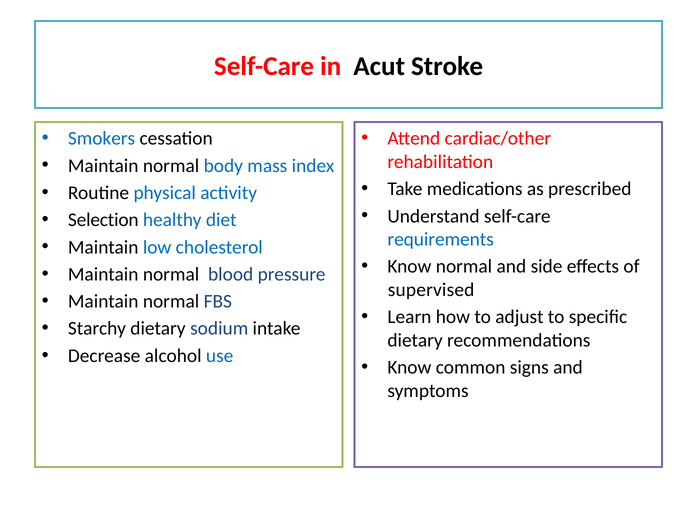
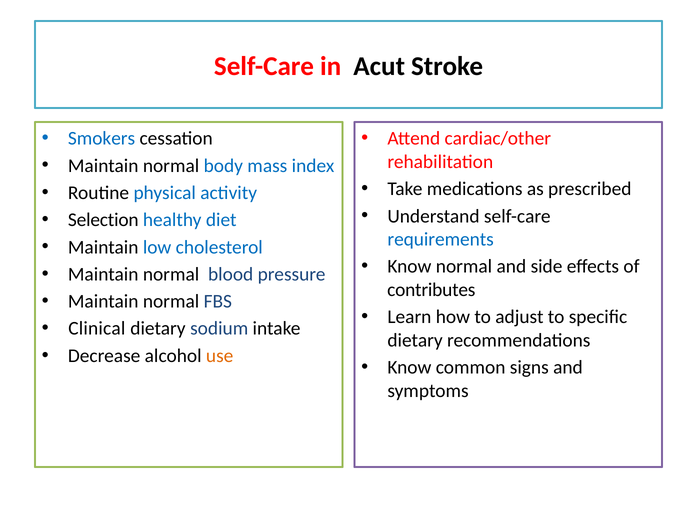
supervised: supervised -> contributes (431, 290)
Starchy: Starchy -> Clinical (97, 328)
use colour: blue -> orange (220, 356)
